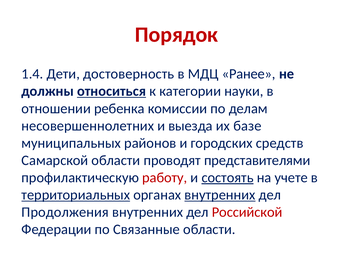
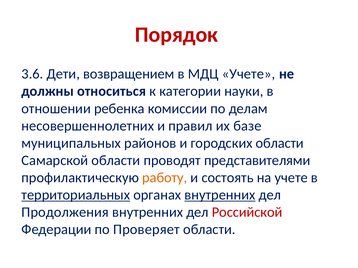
1.4: 1.4 -> 3.6 (32, 74)
достоверность: достоверность -> возвращением (129, 74)
МДЦ Ранее: Ранее -> Учете (249, 74)
относиться underline: present -> none (112, 91)
выезда: выезда -> правил (190, 126)
городских средств: средств -> области (280, 143)
работу colour: red -> orange (165, 178)
состоять underline: present -> none (228, 178)
Связанные: Связанные -> Проверяет (146, 230)
